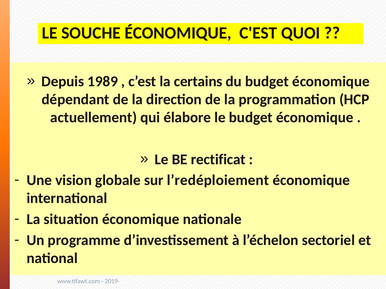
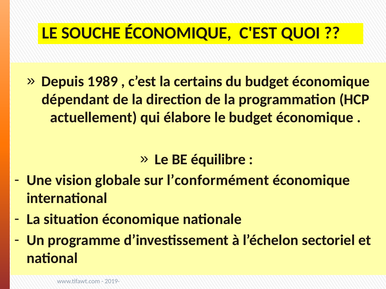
rectificat: rectificat -> équilibre (218, 160)
l’redéploiement: l’redéploiement -> l’conformément (218, 181)
